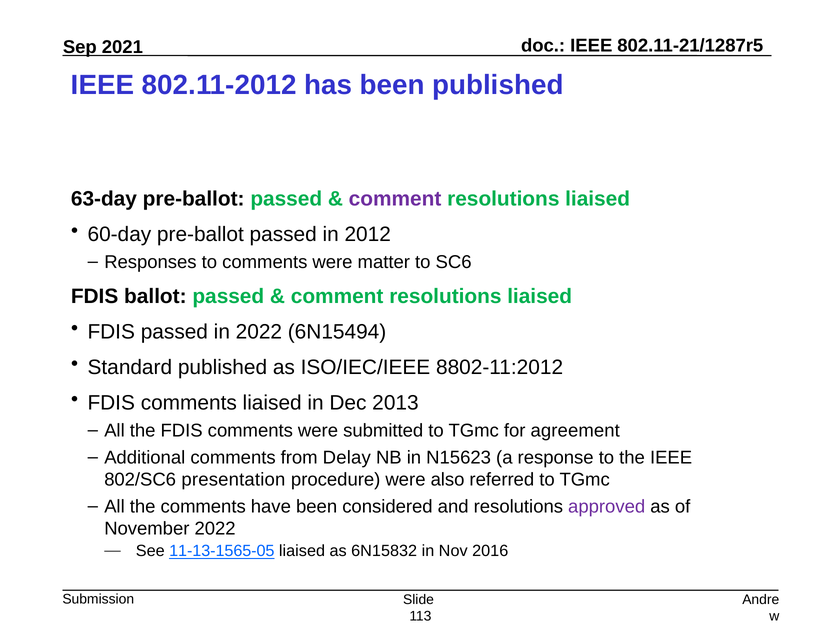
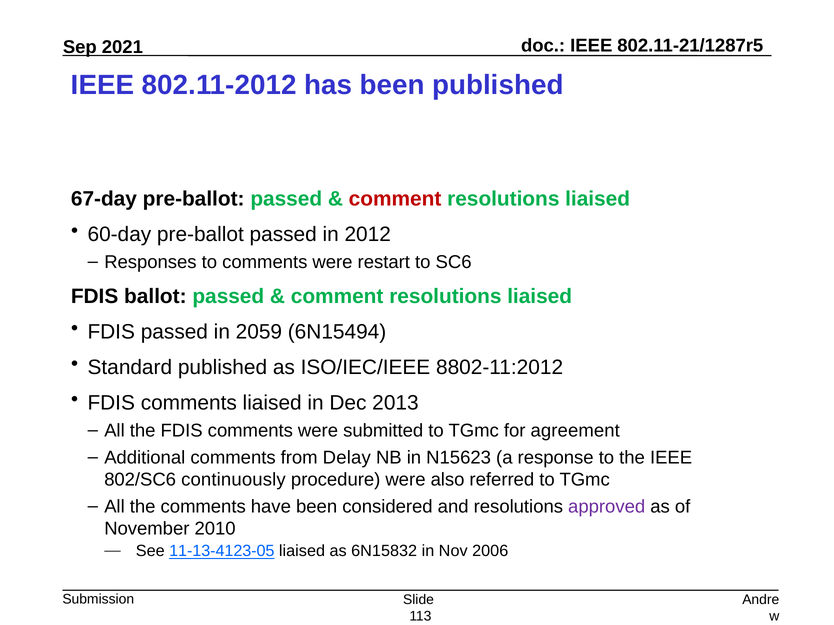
63-day: 63-day -> 67-day (104, 199)
comment colour: purple -> red (395, 199)
matter: matter -> restart (384, 262)
in 2022: 2022 -> 2059 (259, 332)
presentation: presentation -> continuously (233, 480)
November 2022: 2022 -> 2010 (215, 529)
11-13-1565-05: 11-13-1565-05 -> 11-13-4123-05 (222, 552)
2016: 2016 -> 2006 (490, 552)
